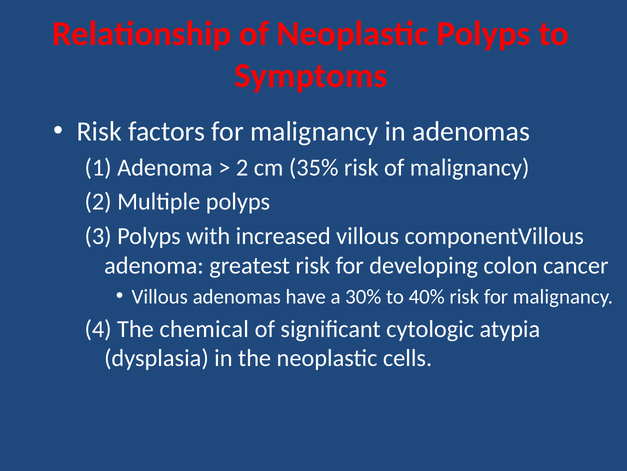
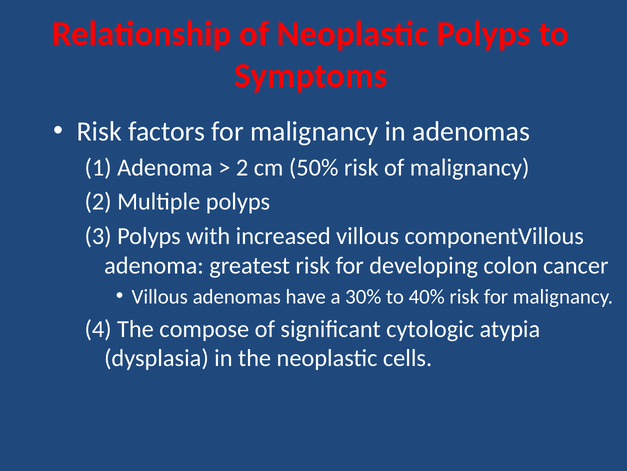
35%: 35% -> 50% (314, 167)
chemical: chemical -> compose (204, 328)
